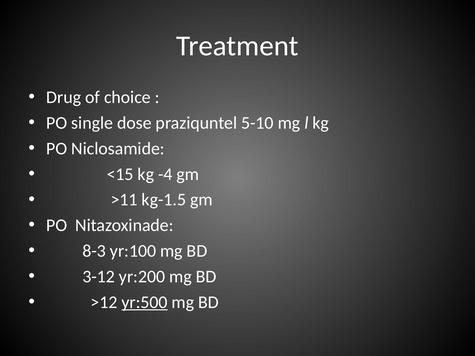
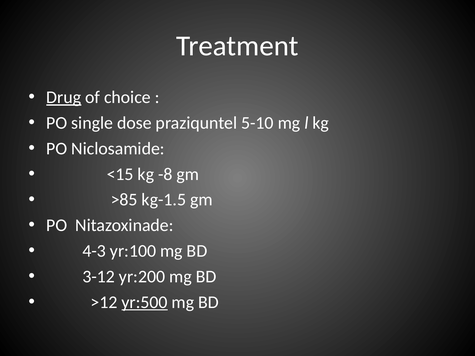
Drug underline: none -> present (64, 97)
-4: -4 -> -8 (165, 174)
>11: >11 -> >85 (124, 200)
8-3: 8-3 -> 4-3 (94, 251)
